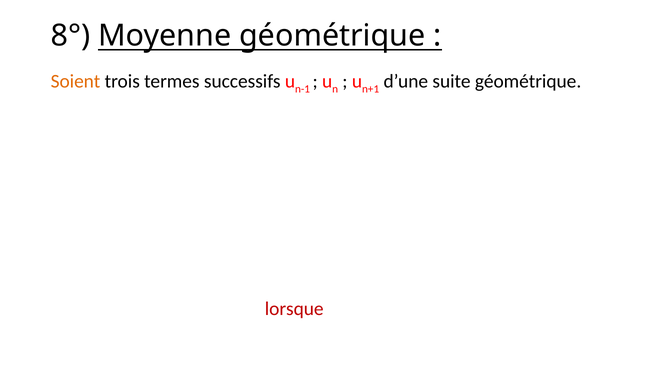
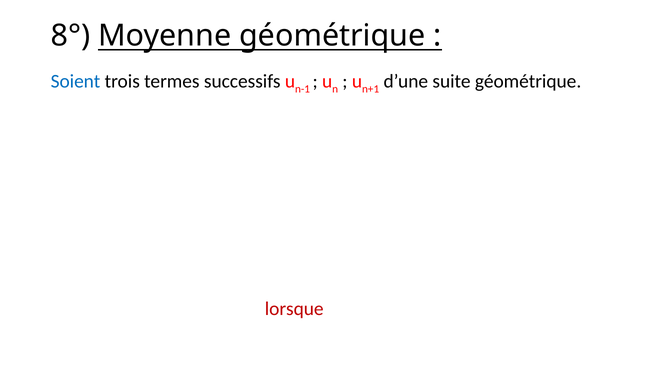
Soient colour: orange -> blue (76, 81)
